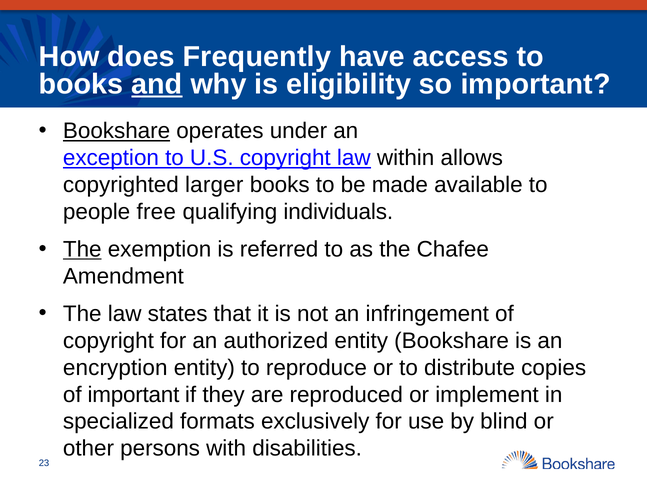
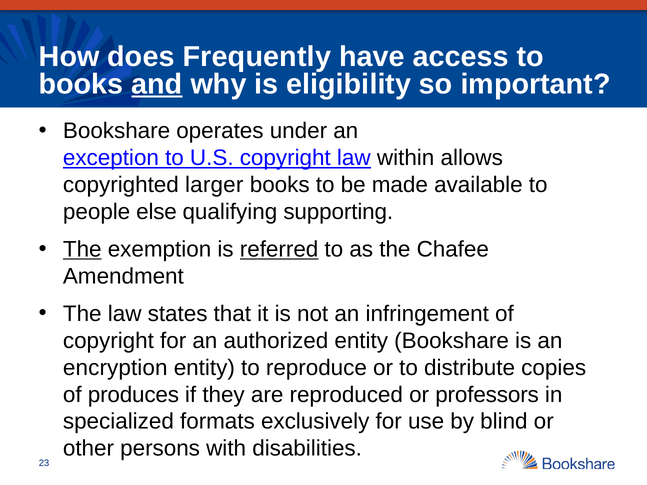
Bookshare underline: present -> none (117, 131)
free: free -> else (157, 212)
individuals: individuals -> supporting (338, 212)
referred underline: none -> present (279, 250)
of important: important -> produces (133, 395)
implement: implement -> professors (487, 395)
